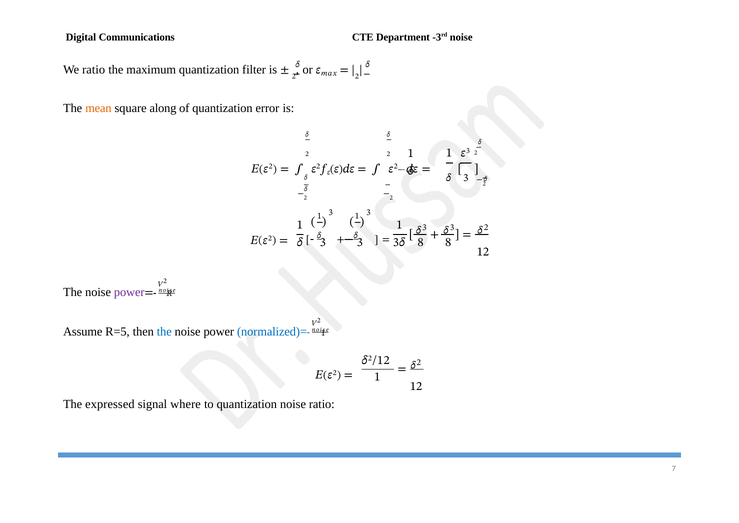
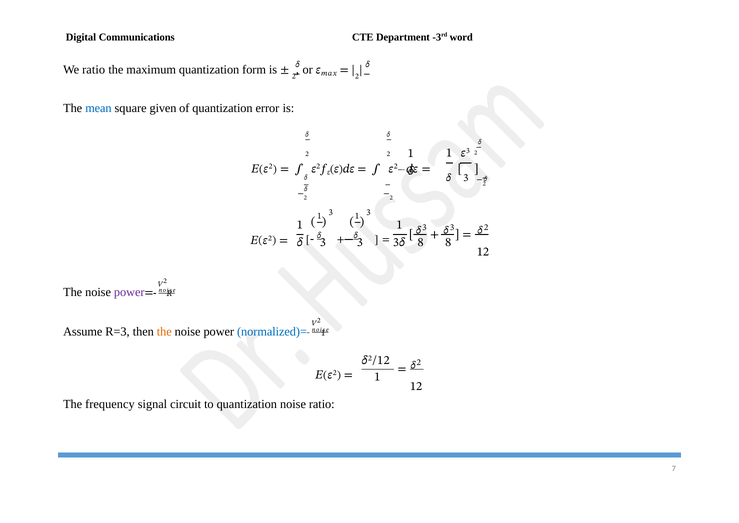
-3rd noise: noise -> word (461, 37)
filter: filter -> form (254, 70)
mean colour: orange -> blue (98, 108)
along: along -> given (163, 108)
R=5: R=5 -> R=3 (118, 331)
the colour: blue -> orange (164, 331)
expressed: expressed -> frequency (110, 404)
where: where -> circuit (186, 404)
